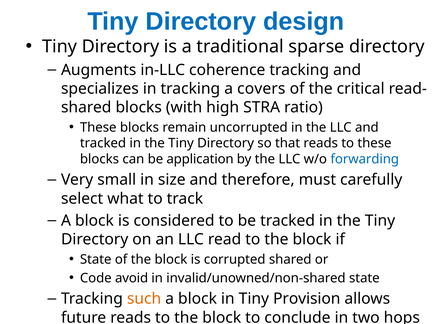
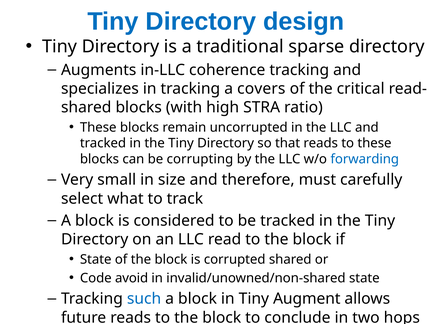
application: application -> corrupting (200, 159)
such colour: orange -> blue (144, 299)
Provision: Provision -> Augment (307, 299)
